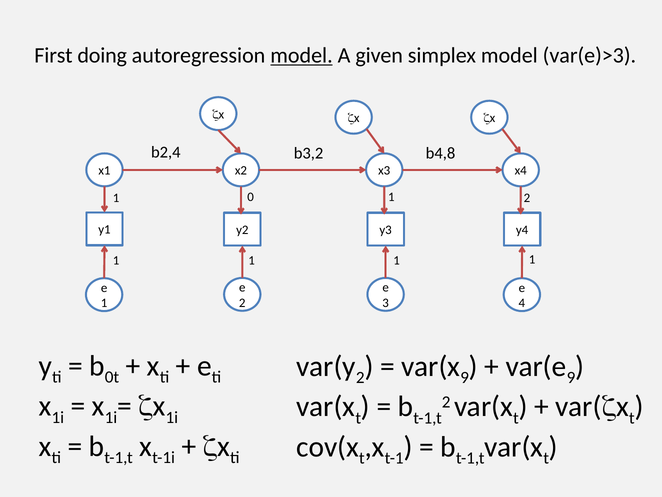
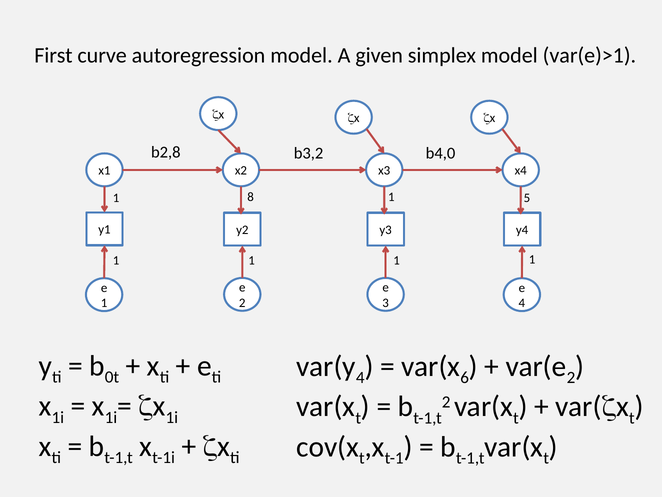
doing: doing -> curve (102, 56)
model underline: present -> none (302, 56)
var(e)>3: var(e)>3 -> var(e)>1 (589, 56)
b2,4: b2,4 -> b2,8 (166, 152)
b4,8: b4,8 -> b4,0 (441, 153)
0: 0 -> 8 (251, 197)
1 2: 2 -> 5 (527, 198)
2: 2 -> 4 (360, 377)
9: 9 -> 6 (465, 377)
9: 9 -> 2 (571, 377)
